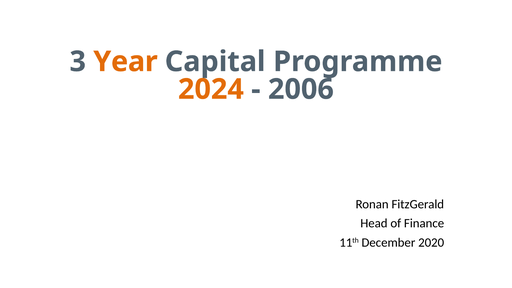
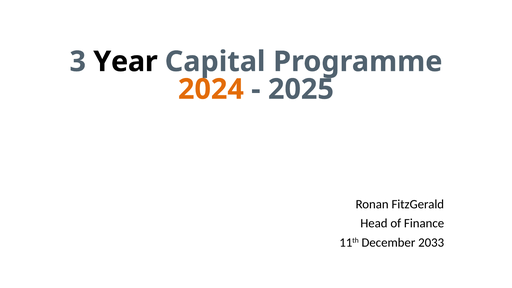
Year colour: orange -> black (126, 62)
2006: 2006 -> 2025 (301, 89)
2020: 2020 -> 2033 (431, 243)
